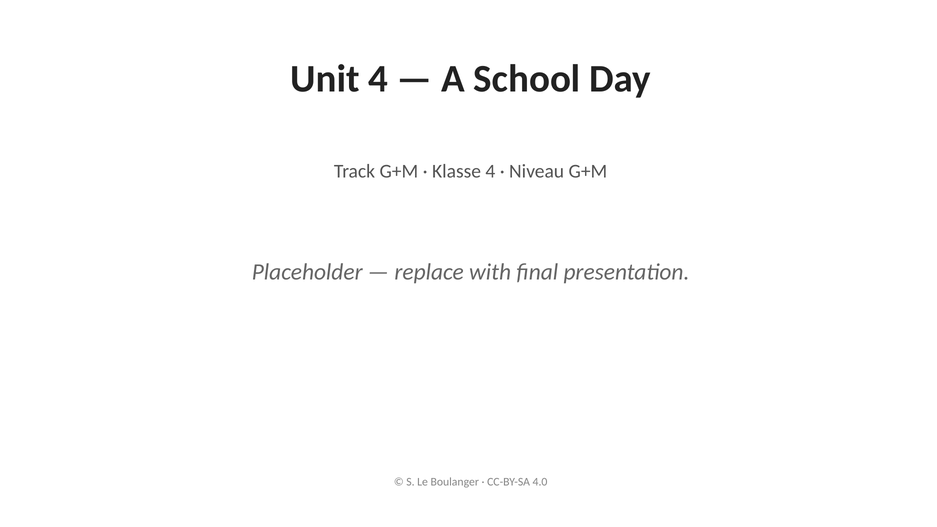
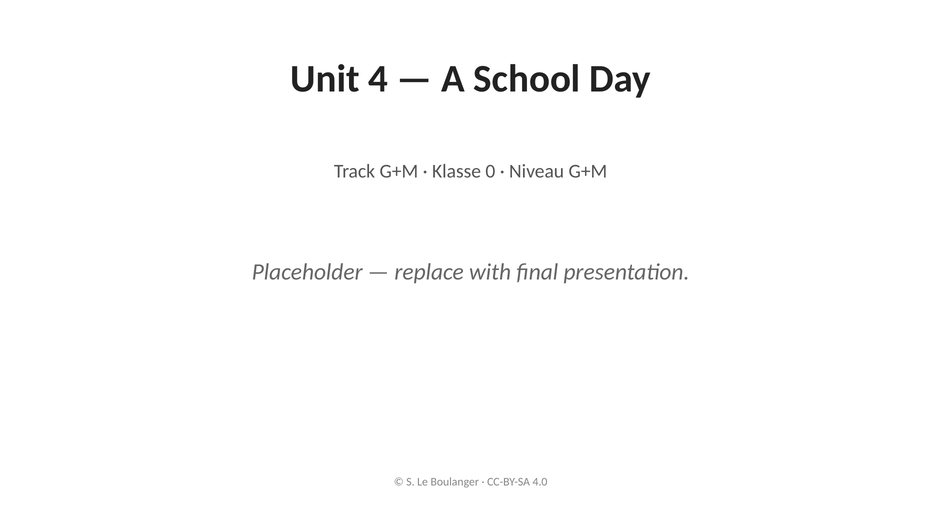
Klasse 4: 4 -> 0 (490, 171)
